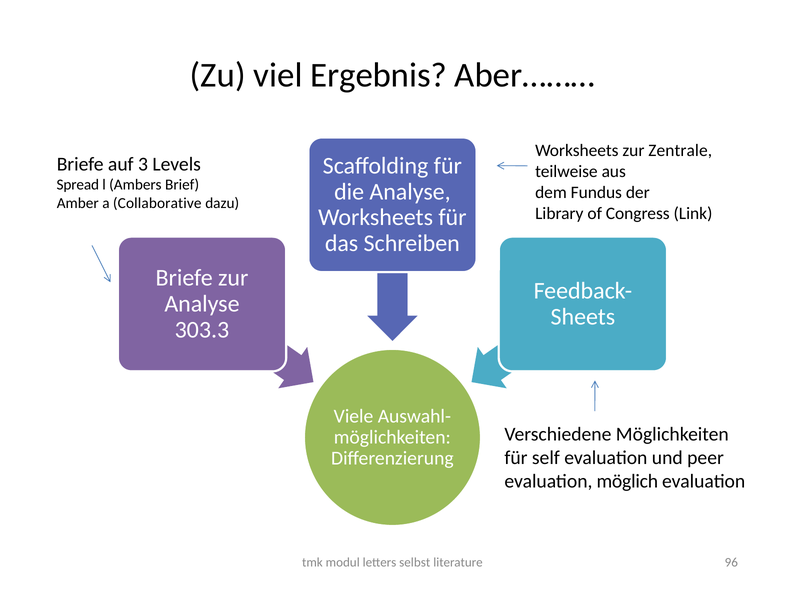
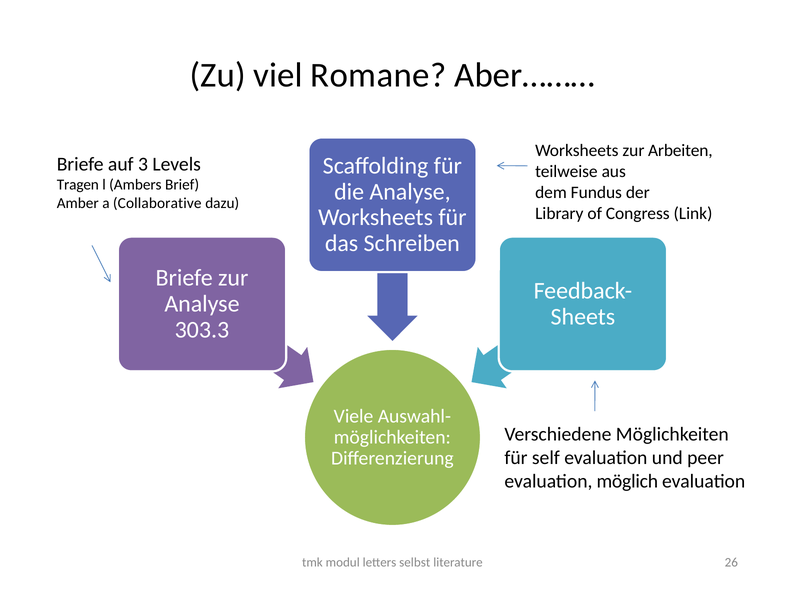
Ergebnis: Ergebnis -> Romane (378, 75)
Zentrale: Zentrale -> Arbeiten (680, 150)
Spread: Spread -> Tragen (78, 185)
96: 96 -> 26 (731, 562)
